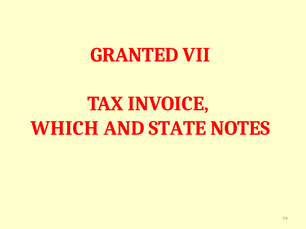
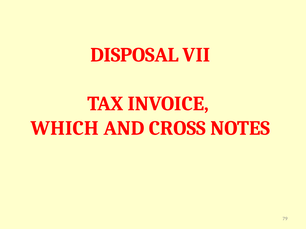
GRANTED: GRANTED -> DISPOSAL (134, 55)
STATE: STATE -> CROSS (177, 128)
